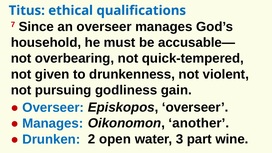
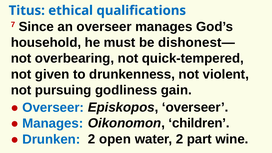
accusable—: accusable— -> dishonest— (196, 43)
another: another -> children (199, 123)
water 3: 3 -> 2 (180, 139)
